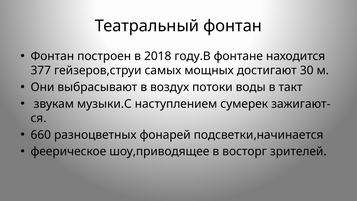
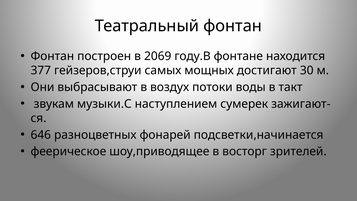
2018: 2018 -> 2069 (158, 56)
660: 660 -> 646 (41, 135)
